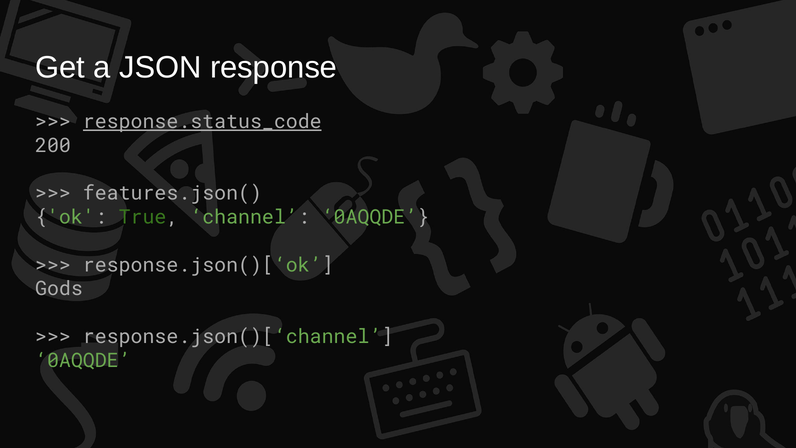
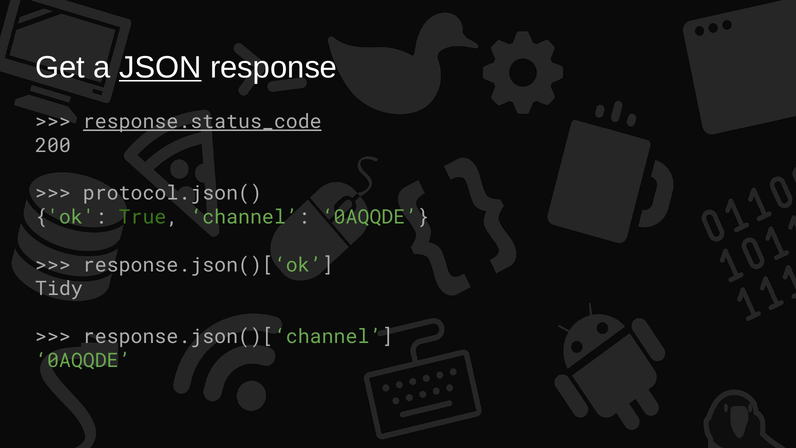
JSON underline: none -> present (160, 67)
features.json(: features.json( -> protocol.json( (172, 193)
Gods: Gods -> Tidy (59, 289)
